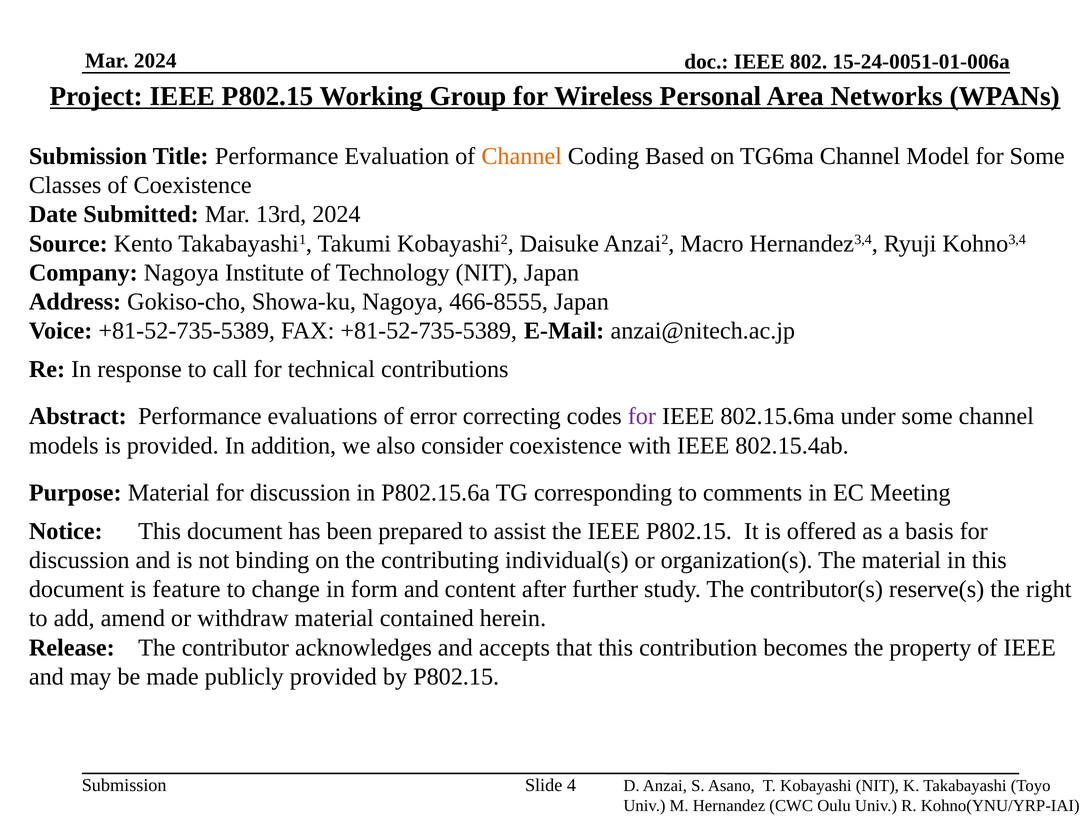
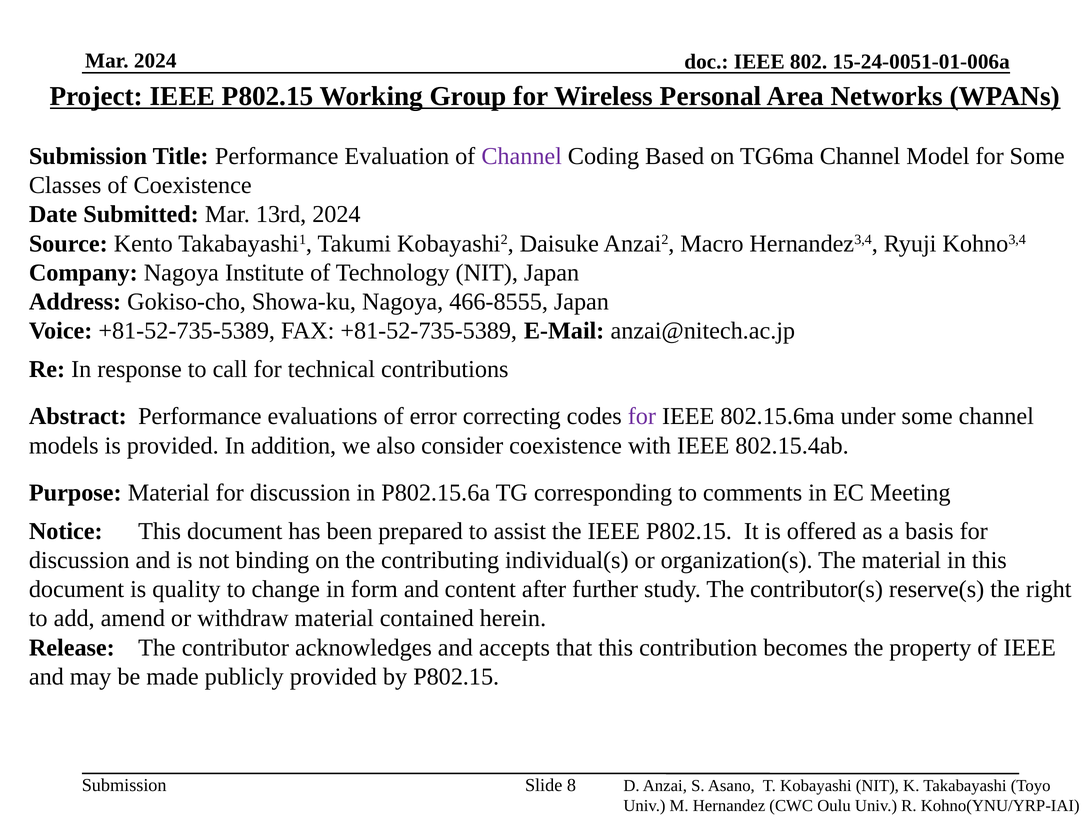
Channel colour: orange -> purple (522, 156)
feature: feature -> quality (186, 589)
4: 4 -> 8 (571, 785)
